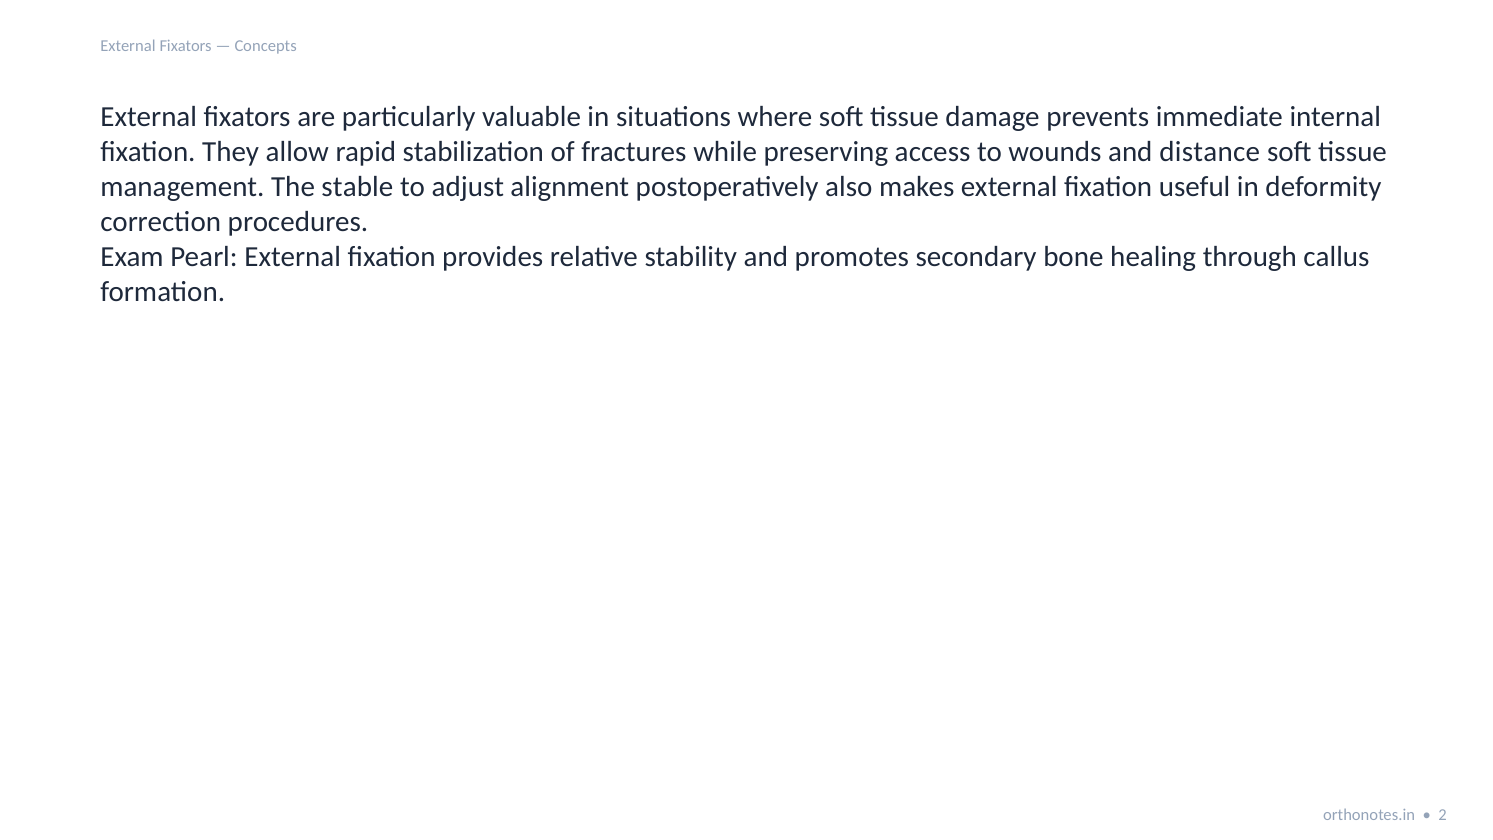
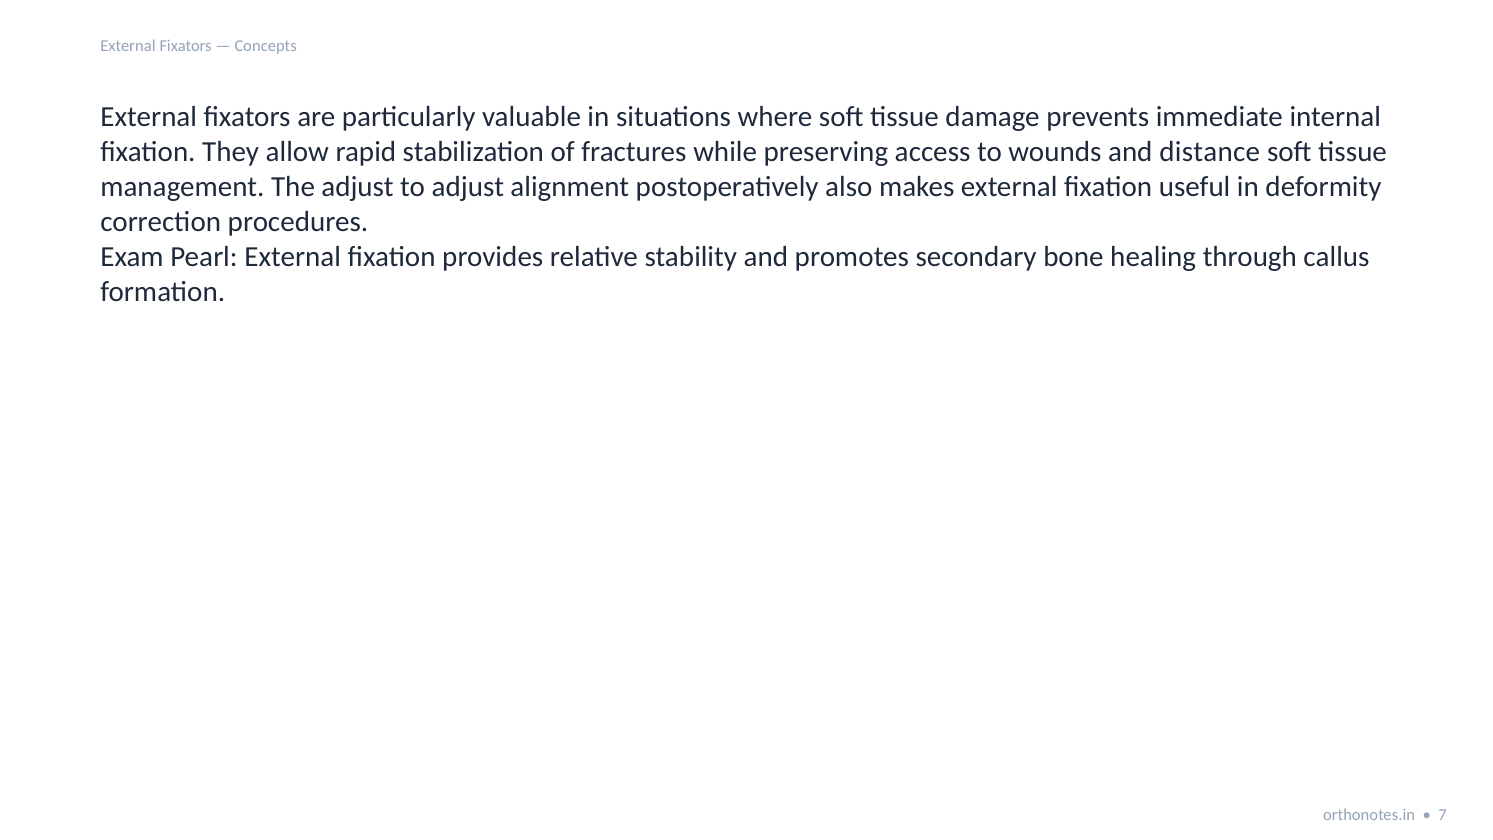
The stable: stable -> adjust (358, 187)
2: 2 -> 7 (1443, 815)
